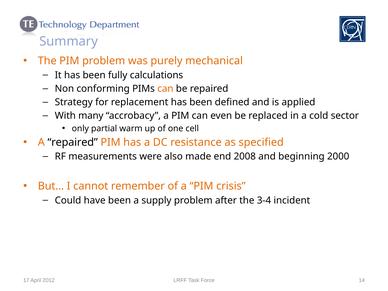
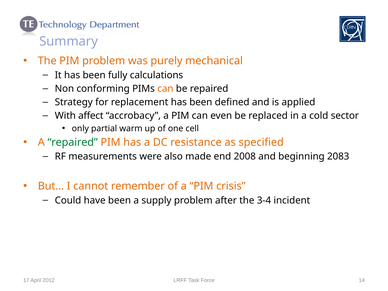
many: many -> affect (91, 116)
repaired colour: black -> green (73, 142)
2000: 2000 -> 2083 (338, 157)
